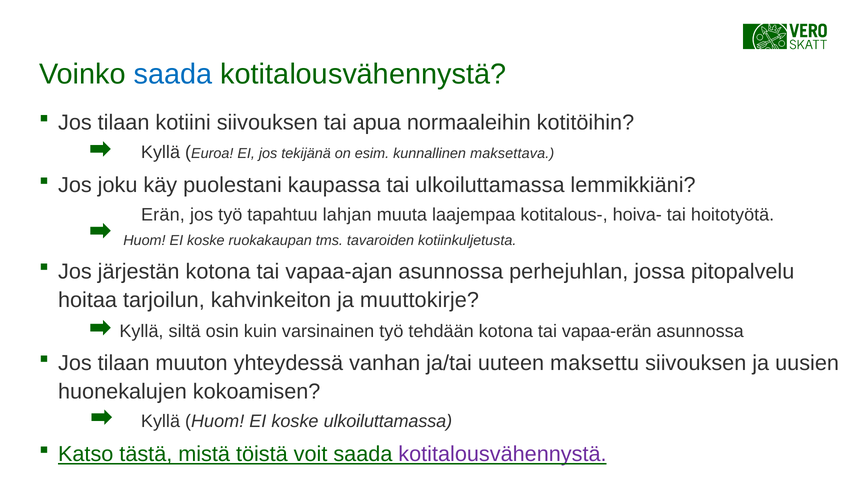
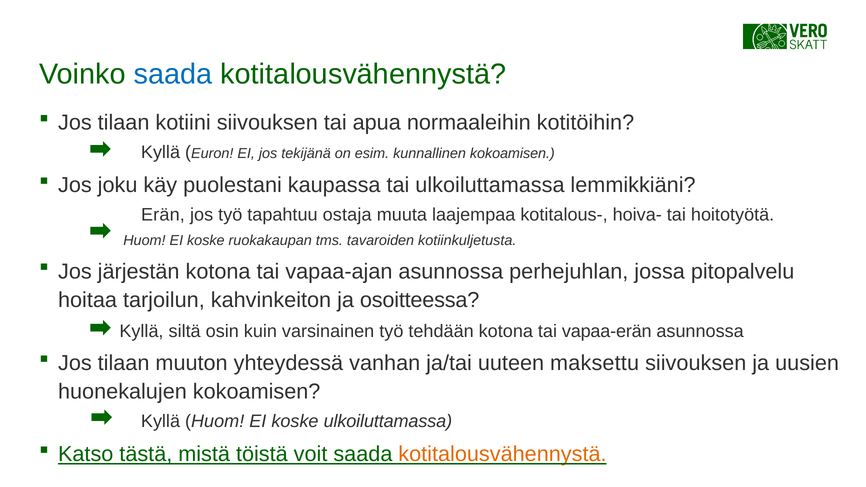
Euroa: Euroa -> Euron (212, 153)
kunnallinen maksettava: maksettava -> kokoamisen (512, 153)
lahjan: lahjan -> ostaja (347, 215)
muuttokirje: muuttokirje -> osoitteessa (420, 300)
kotitalousvähennystä colour: purple -> orange (502, 454)
